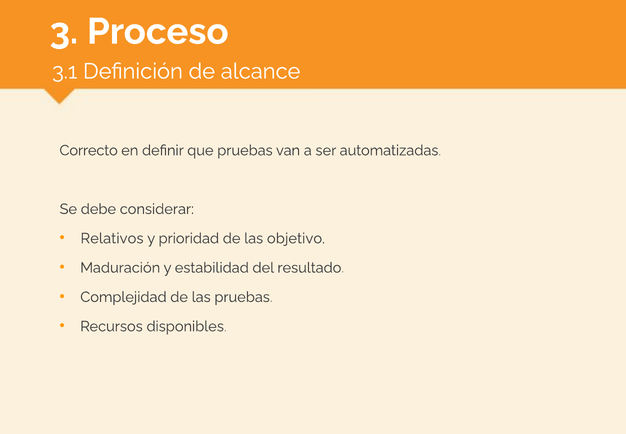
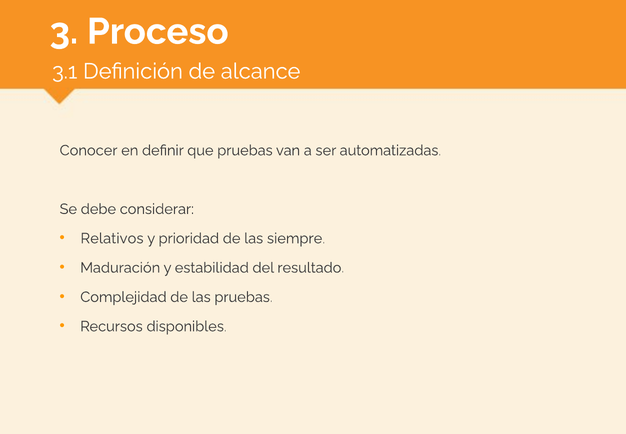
Correcto: Correcto -> Conocer (89, 150)
objetivo: objetivo -> siempre (296, 238)
